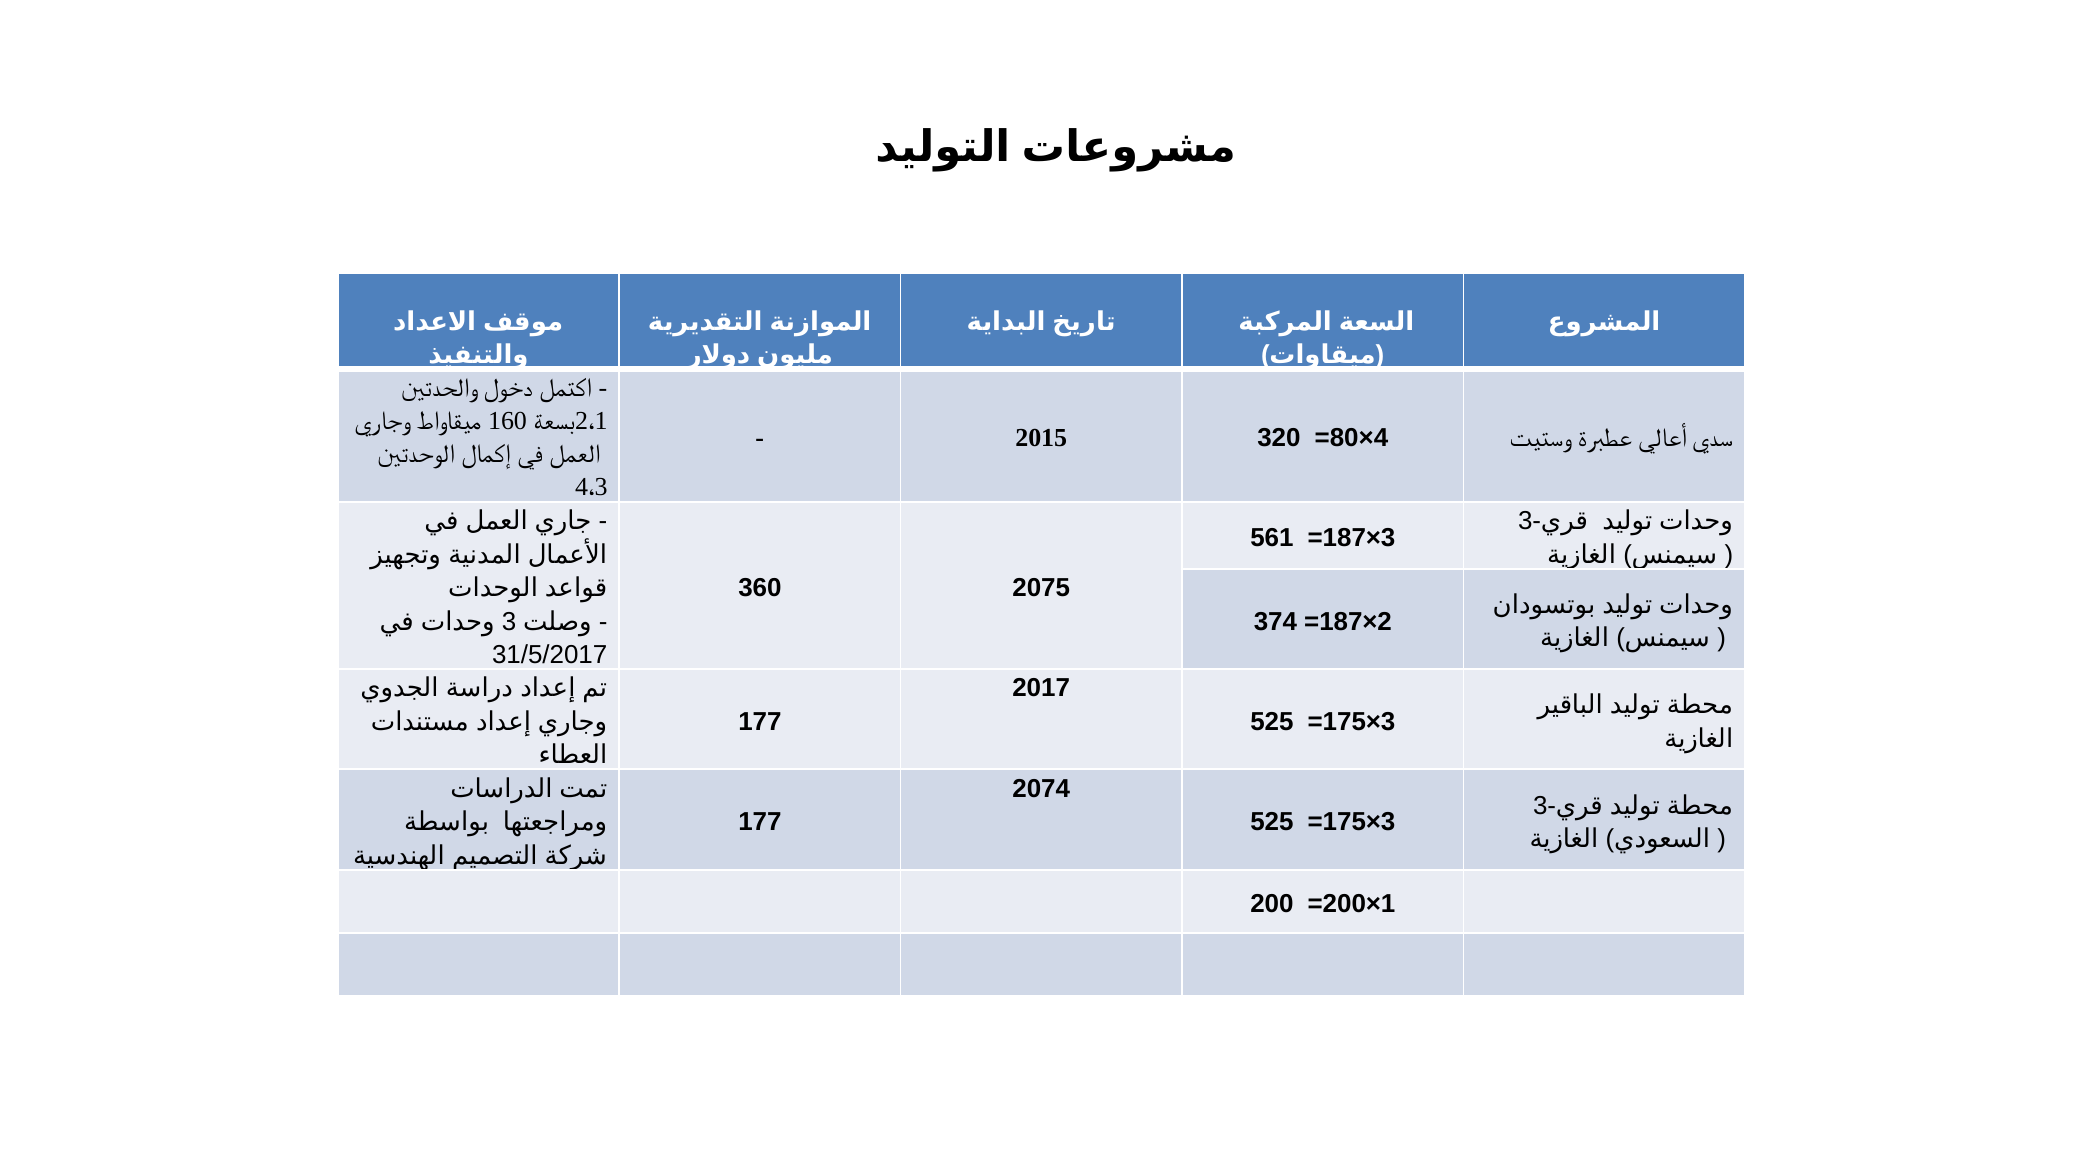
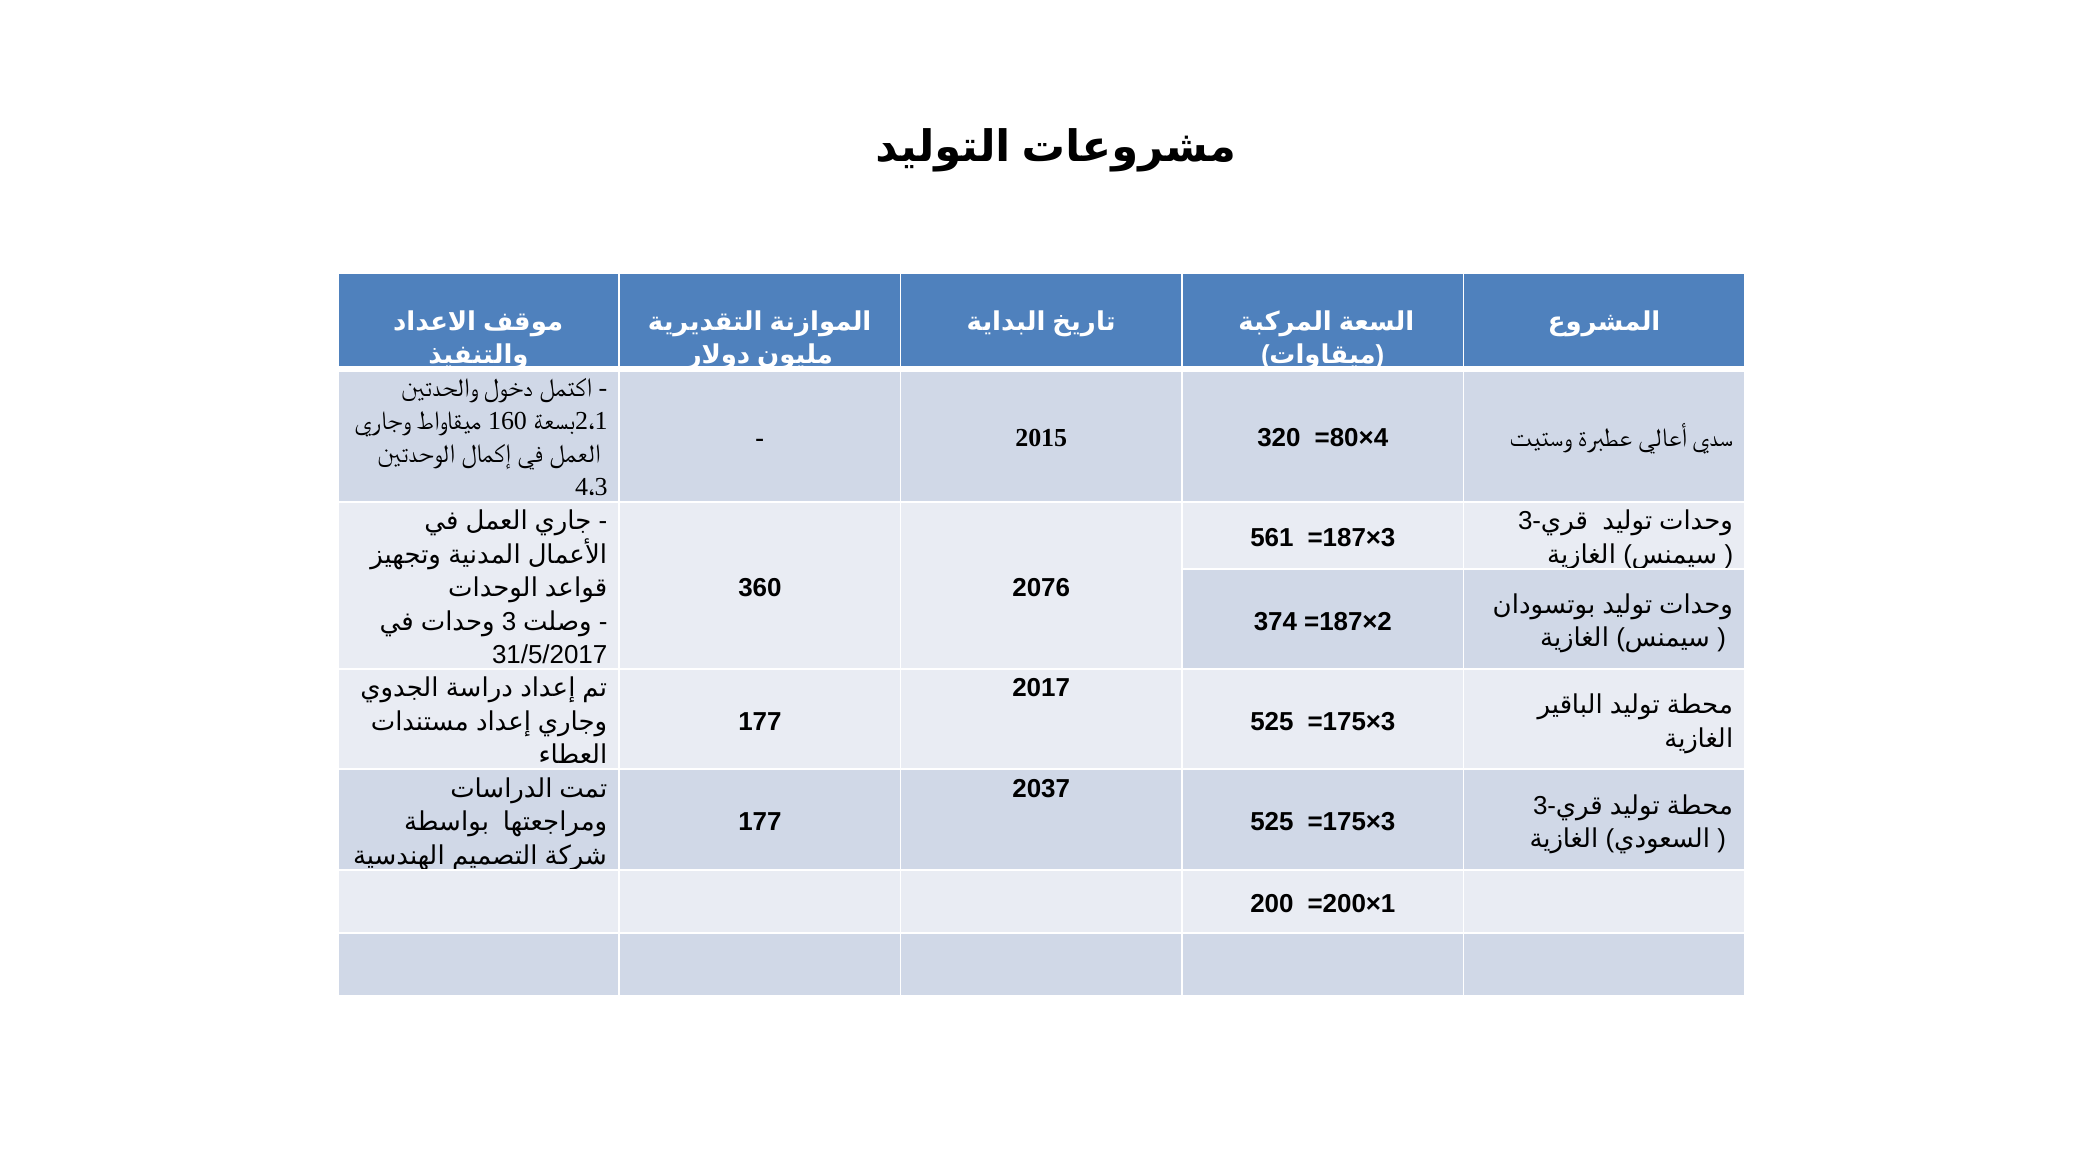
2075: 2075 -> 2076 (1041, 588)
2074: 2074 -> 2037 (1041, 789)
